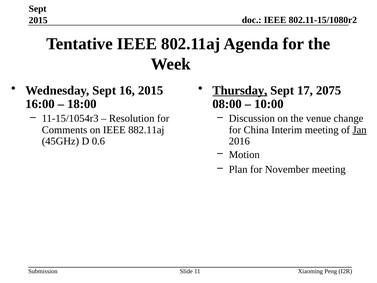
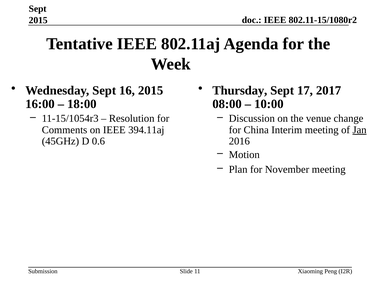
Thursday underline: present -> none (240, 90)
2075: 2075 -> 2017 (329, 90)
882.11aj: 882.11aj -> 394.11aj (146, 130)
